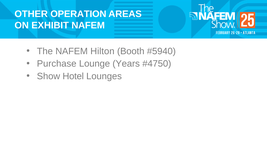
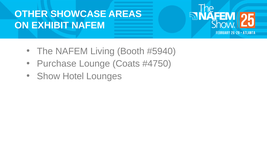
OPERATION: OPERATION -> SHOWCASE (78, 14)
Hilton: Hilton -> Living (102, 51)
Years: Years -> Coats (126, 64)
